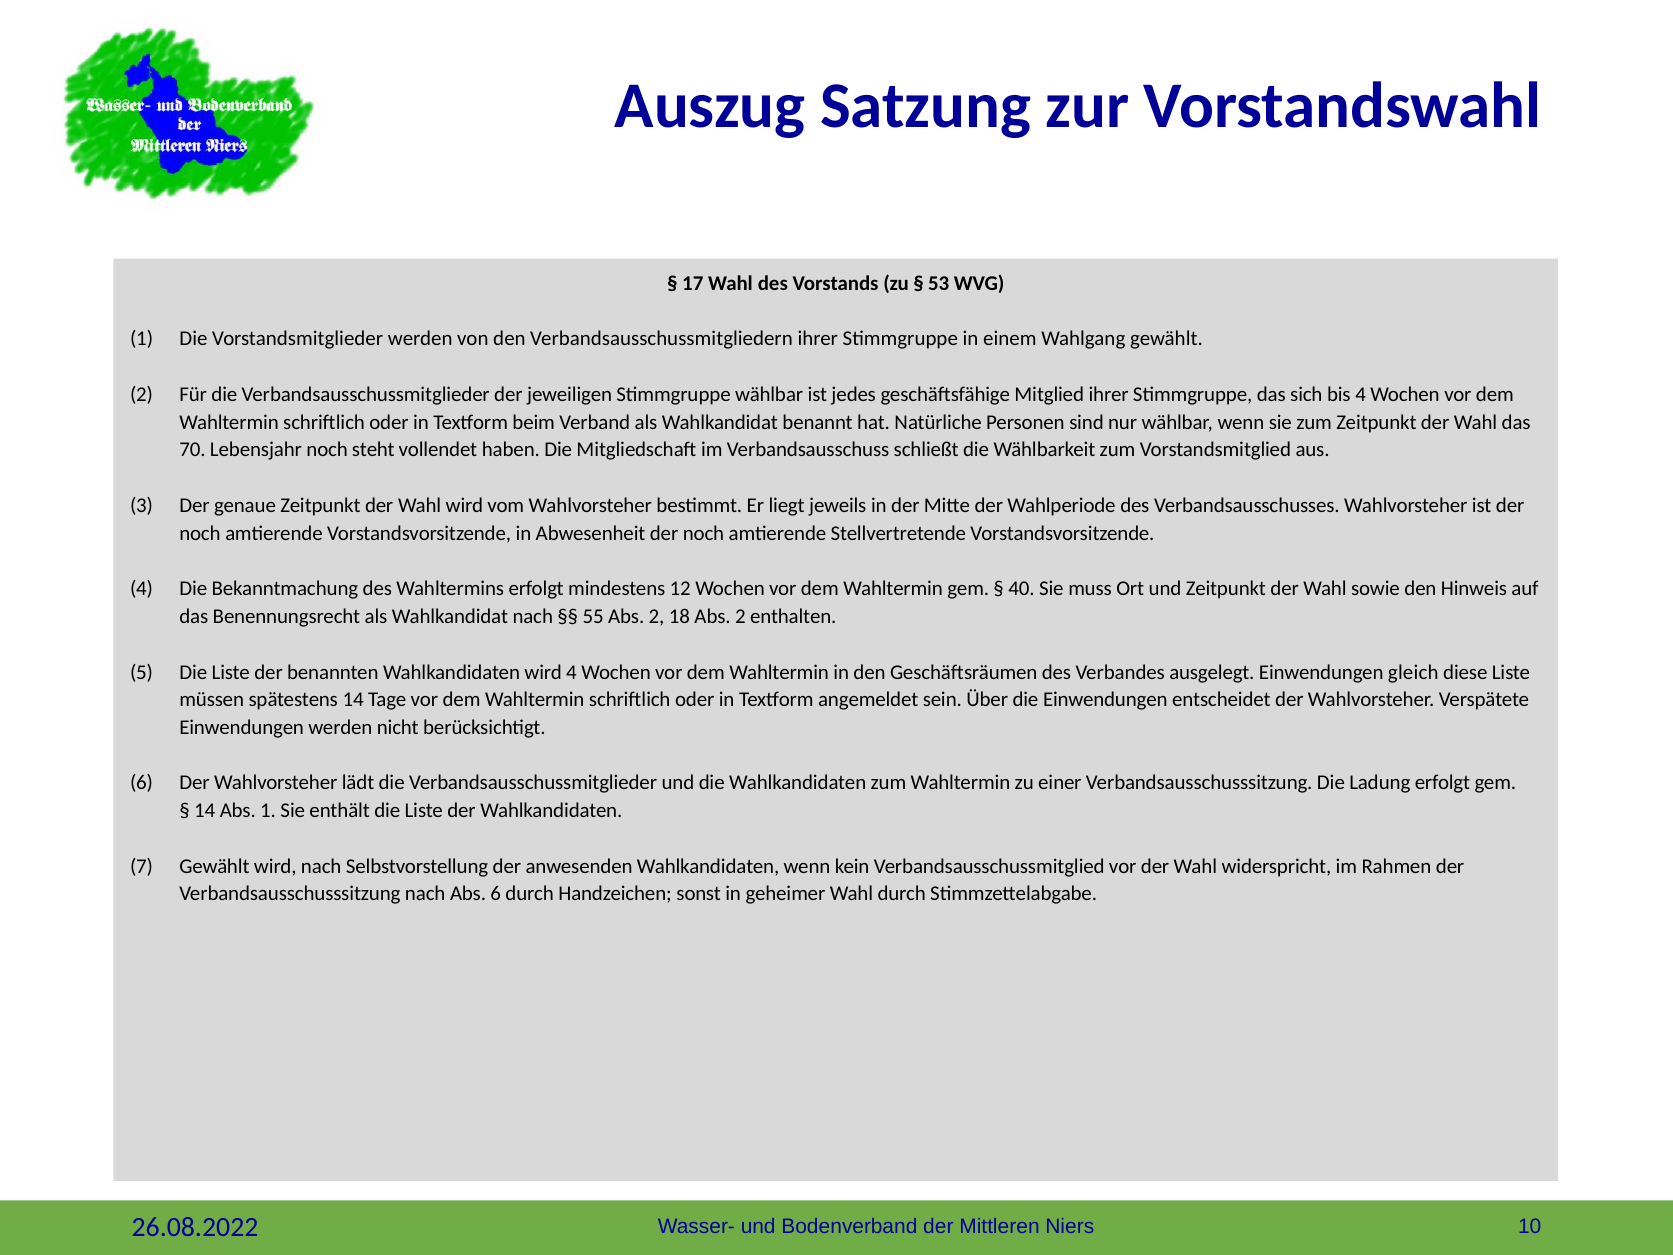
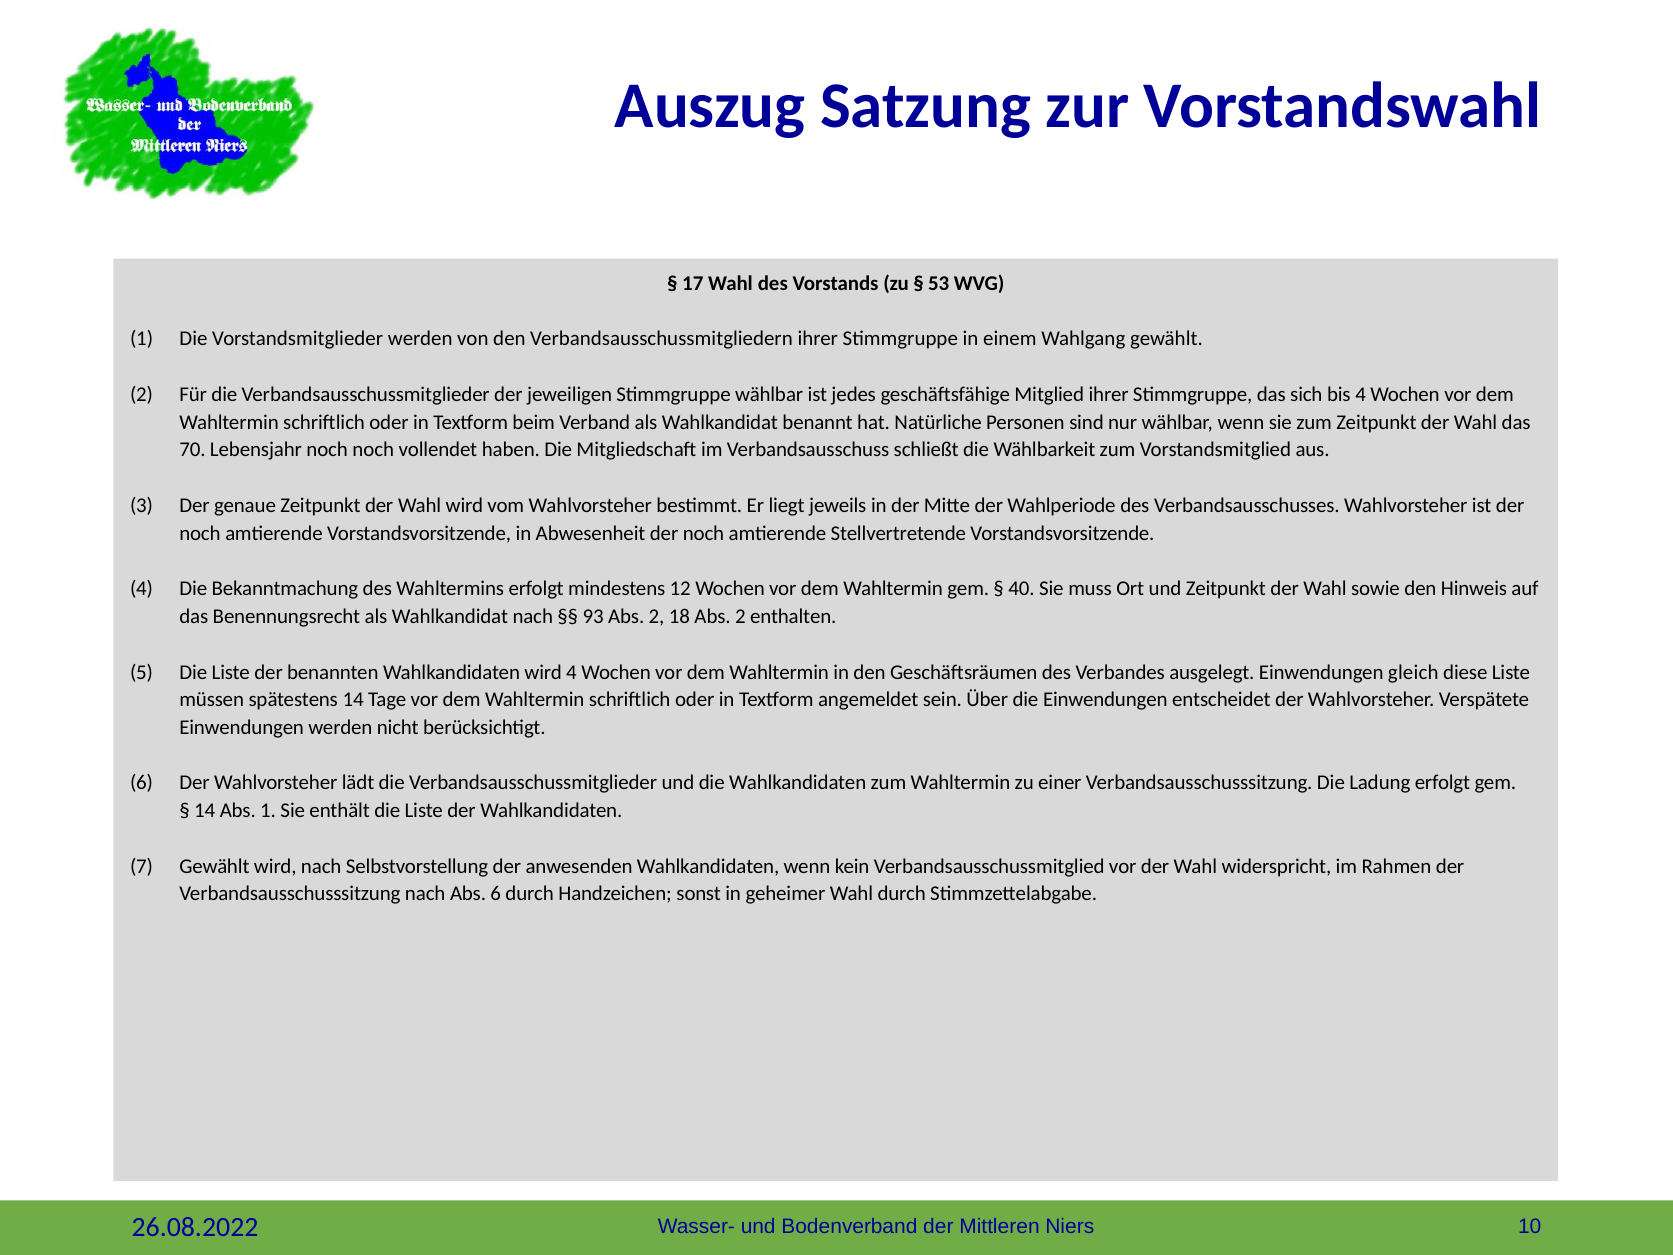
noch steht: steht -> noch (373, 450)
55: 55 -> 93 (593, 616)
